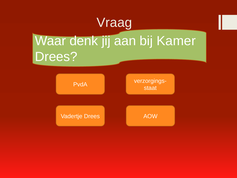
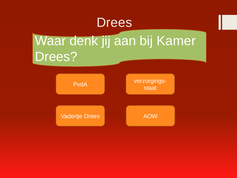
Vraag: Vraag -> Drees (114, 23)
